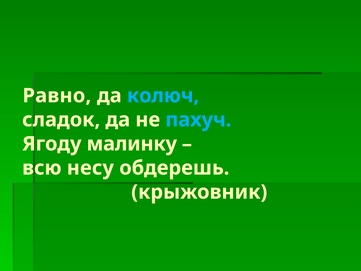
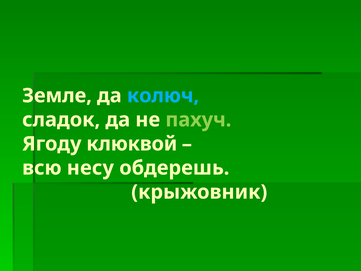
Равно: Равно -> Земле (57, 96)
пахуч colour: light blue -> light green (198, 120)
малинку: малинку -> клюквой (132, 144)
